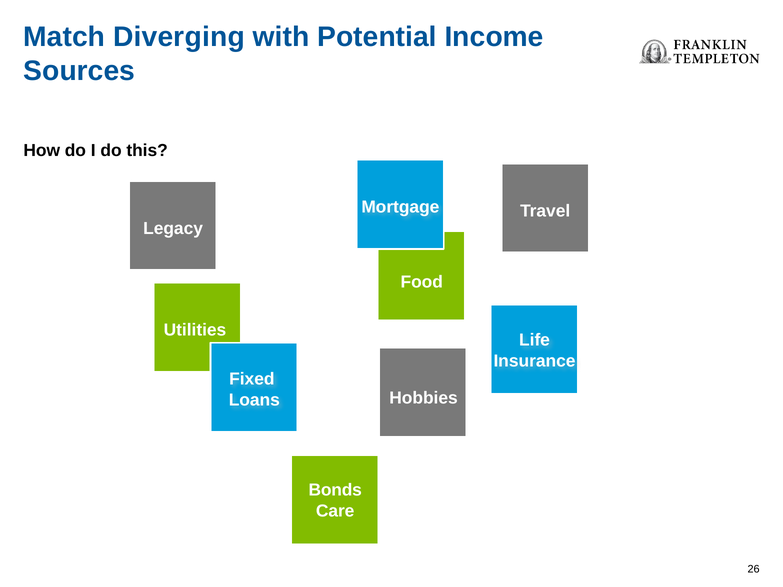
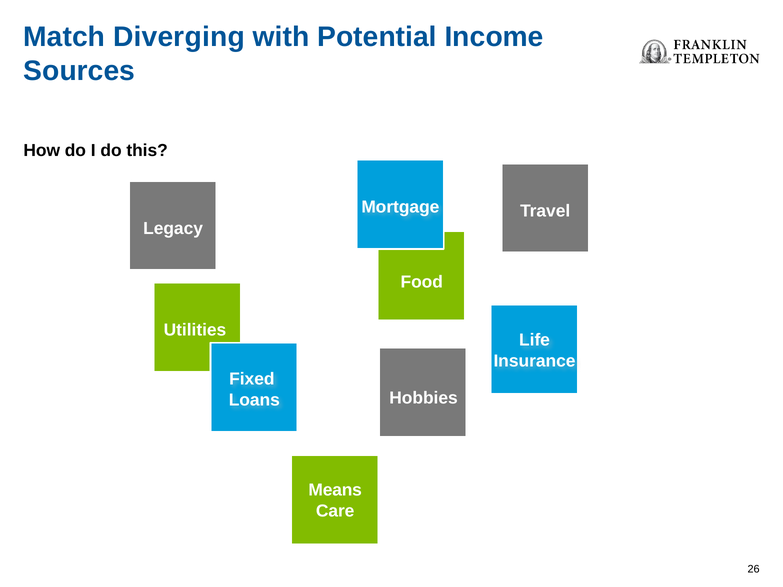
Bonds: Bonds -> Means (335, 490)
